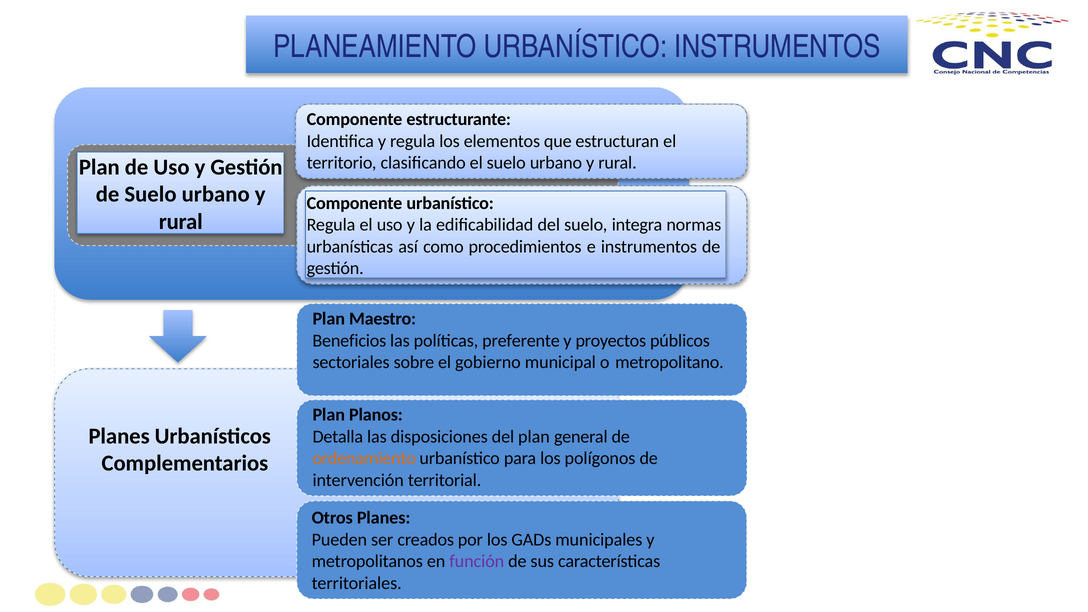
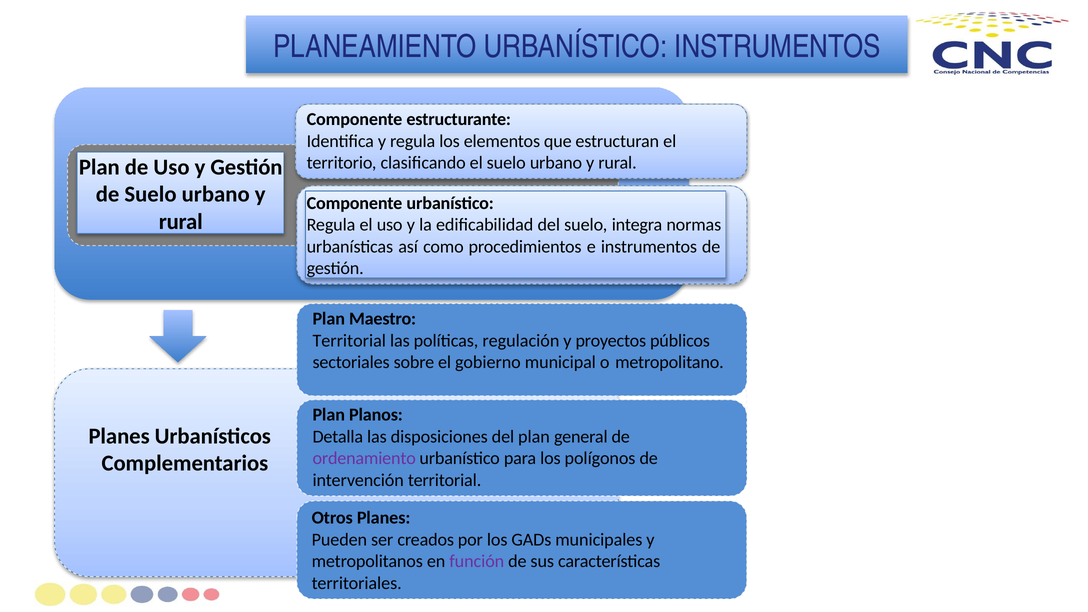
Beneficios: Beneficios -> Territorial (349, 341)
preferente: preferente -> regulación (521, 341)
ordenamiento colour: orange -> purple (364, 458)
